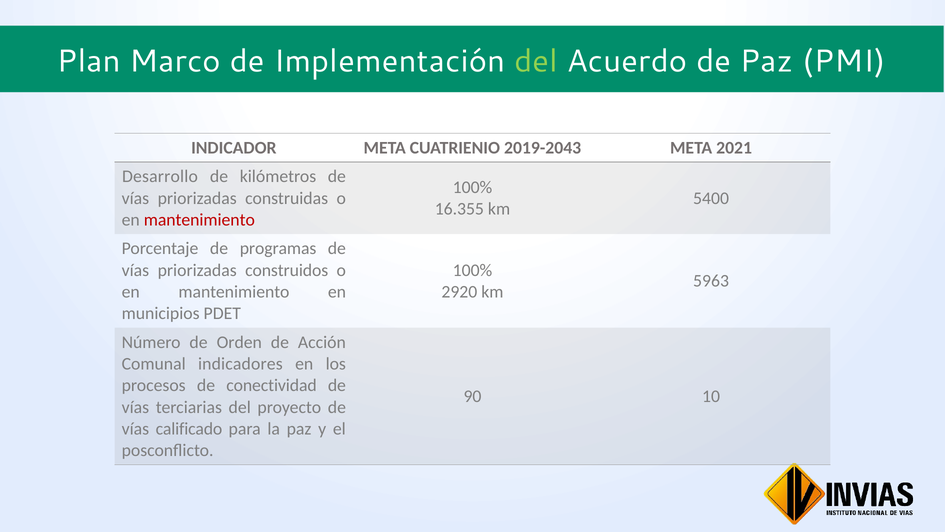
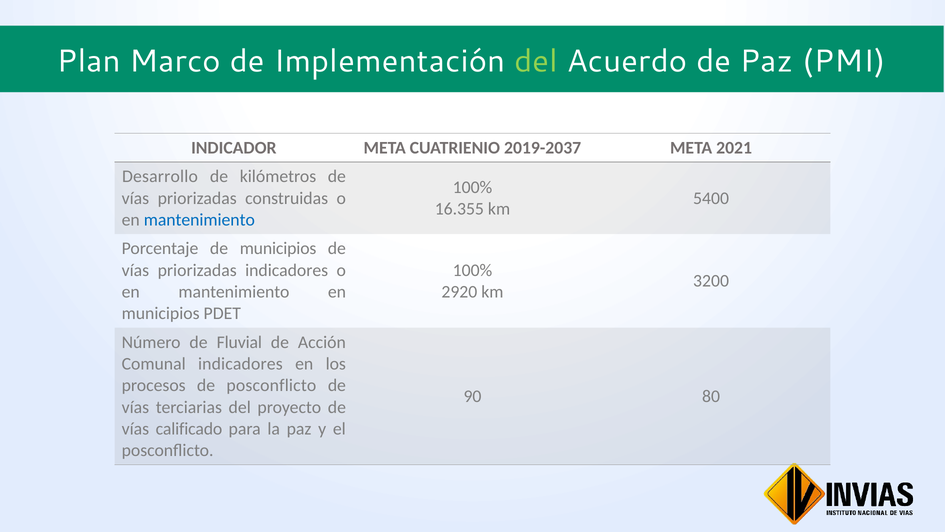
2019-2043: 2019-2043 -> 2019-2037 (543, 148)
mantenimiento colour: red -> blue (199, 220)
de programas: programas -> municipios (278, 248)
priorizadas construidos: construidos -> indicadores (287, 270)
5963: 5963 -> 3200 (711, 281)
Orden: Orden -> Fluvial (239, 342)
de conectividad: conectividad -> posconflicto (271, 385)
10: 10 -> 80 (711, 396)
